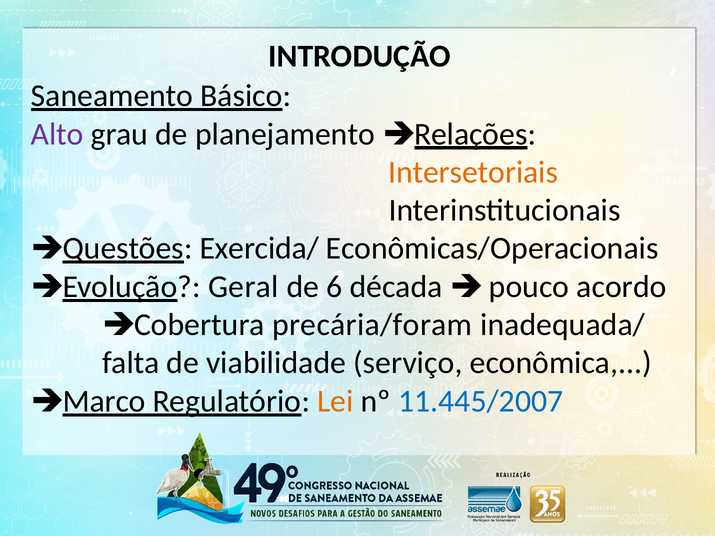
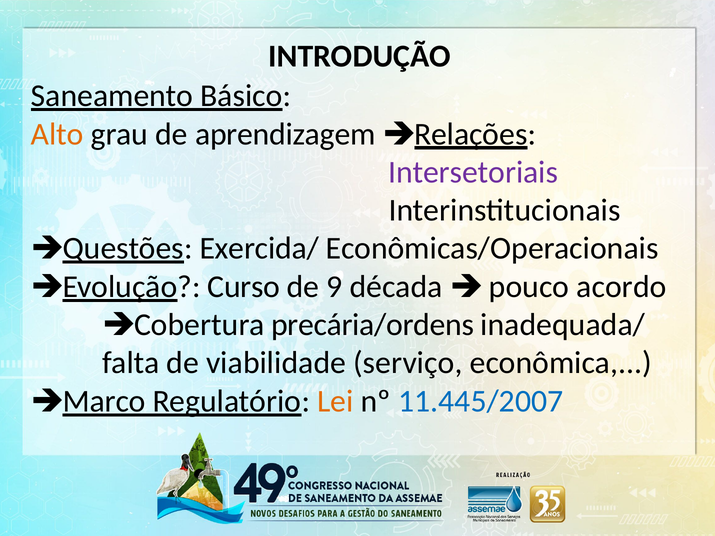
Alto colour: purple -> orange (57, 134)
planejamento: planejamento -> aprendizagem (285, 134)
Intersetoriais colour: orange -> purple (473, 172)
Geral: Geral -> Curso (244, 287)
6: 6 -> 9 (334, 287)
precária/foram: precária/foram -> precária/ordens (372, 325)
